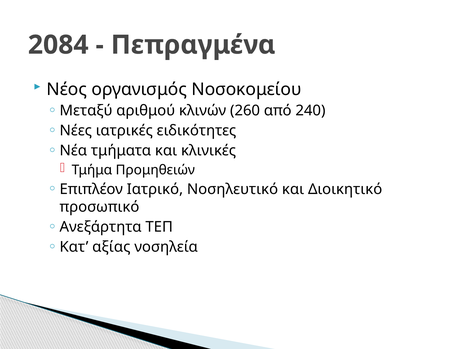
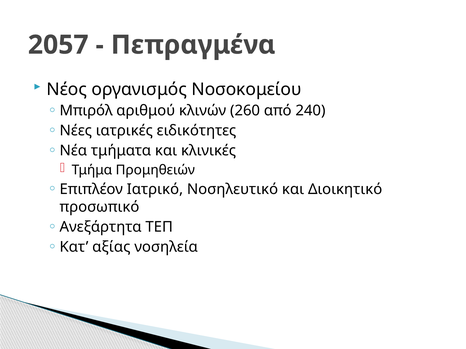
2084: 2084 -> 2057 (58, 45)
Μεταξύ: Μεταξύ -> Μπιρόλ (86, 111)
